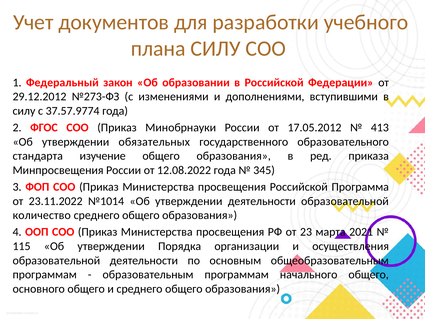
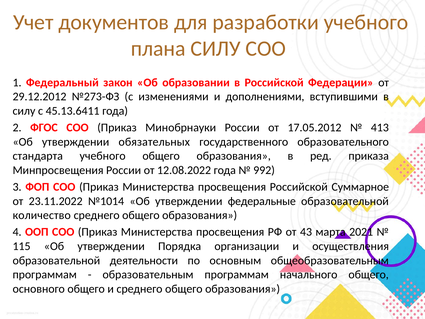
37.57.9774: 37.57.9774 -> 45.13.6411 (73, 111)
стандарта изучение: изучение -> учебного (103, 156)
345: 345 -> 992 (264, 170)
Программа: Программа -> Суммарное (360, 187)
утверждении деятельности: деятельности -> федеральные (262, 201)
23: 23 -> 43 (306, 232)
